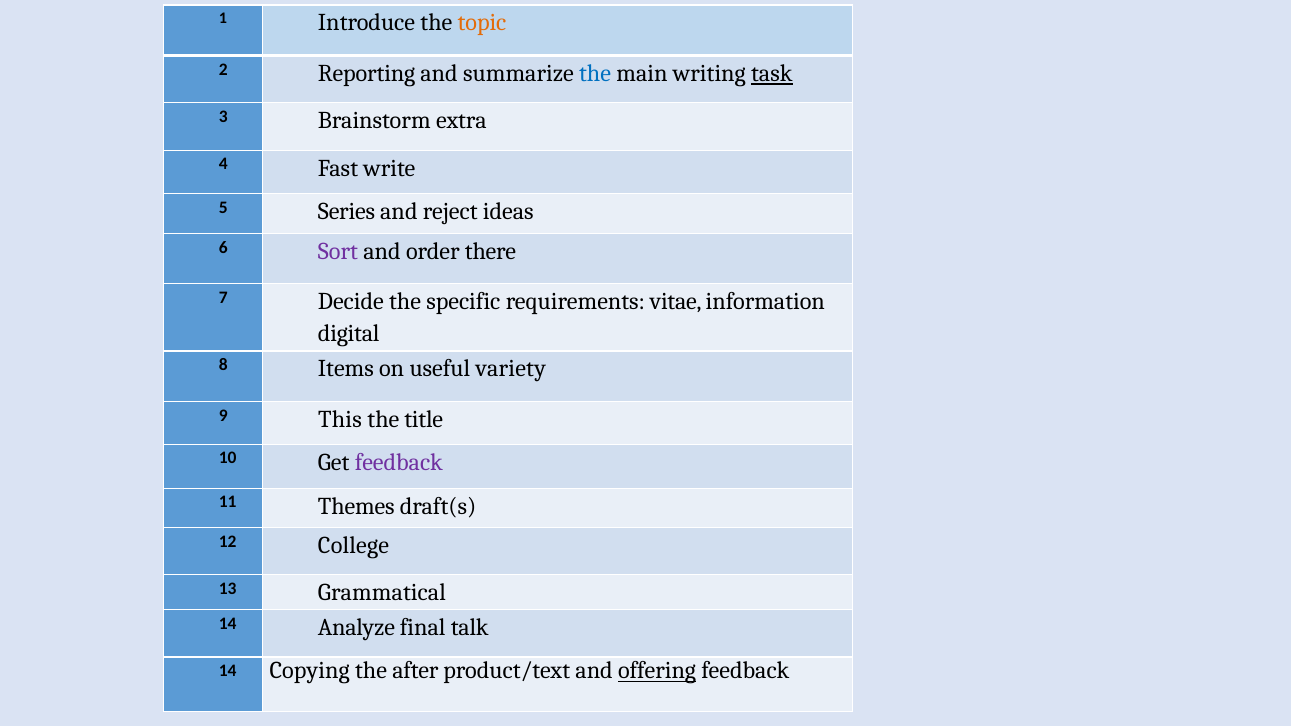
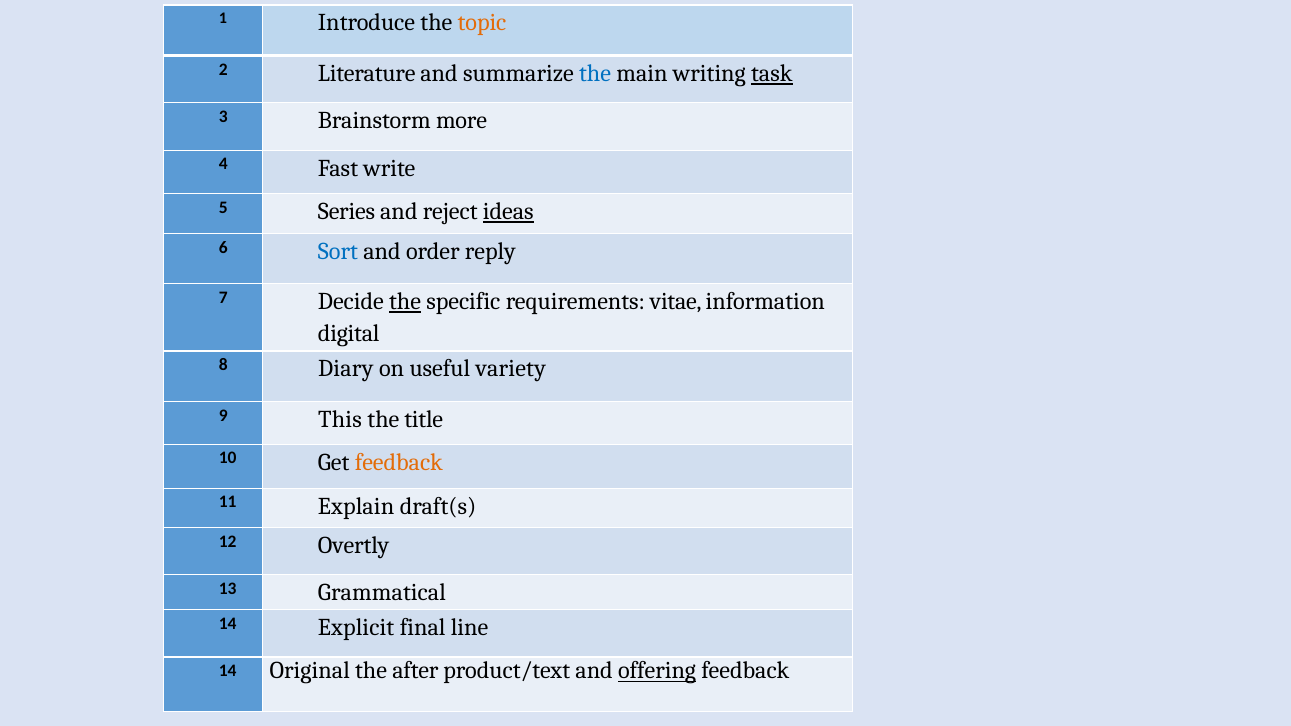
Reporting: Reporting -> Literature (367, 73)
extra: extra -> more (461, 121)
ideas underline: none -> present (508, 212)
Sort colour: purple -> blue (338, 251)
there: there -> reply (490, 251)
the underline: none -> present (405, 302)
Items: Items -> Diary (346, 369)
feedback colour: purple -> orange (399, 462)
Themes: Themes -> Explain (356, 506)
College: College -> Overtly (354, 545)
Analyze: Analyze -> Explicit (356, 628)
talk: talk -> line (470, 628)
Copying: Copying -> Original (310, 671)
